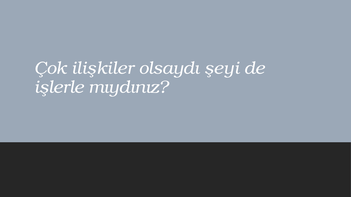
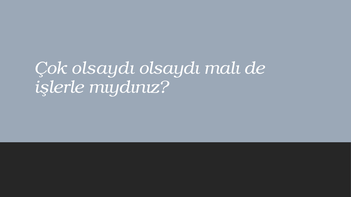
Çok ilişkiler: ilişkiler -> olsaydı (103, 68)
şeyi: şeyi -> malı (222, 68)
